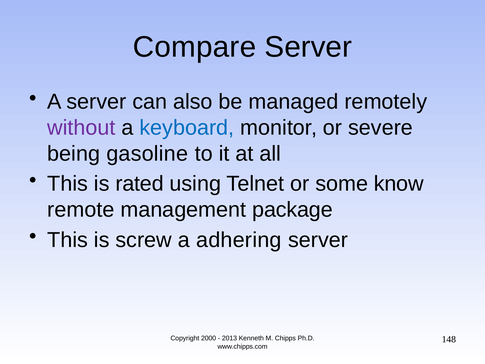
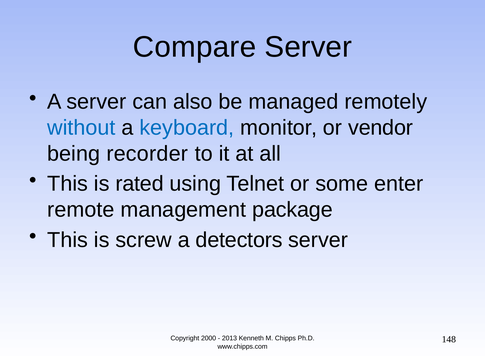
without colour: purple -> blue (81, 128)
severe: severe -> vendor (381, 128)
gasoline: gasoline -> recorder (147, 153)
know: know -> enter (399, 184)
adhering: adhering -> detectors (239, 240)
